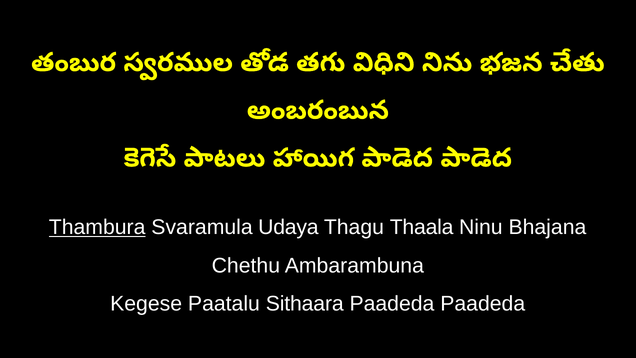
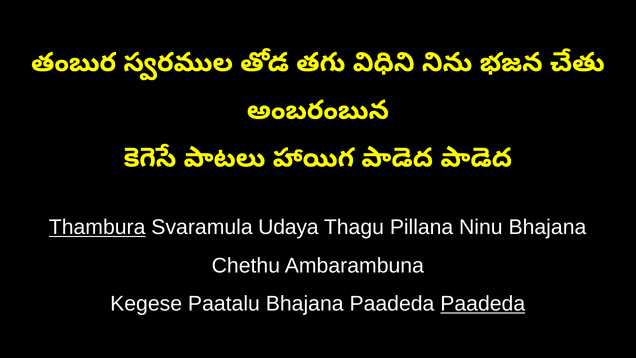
Thaala: Thaala -> Pillana (422, 227)
Paatalu Sithaara: Sithaara -> Bhajana (305, 304)
Paadeda underline: none -> present (483, 304)
